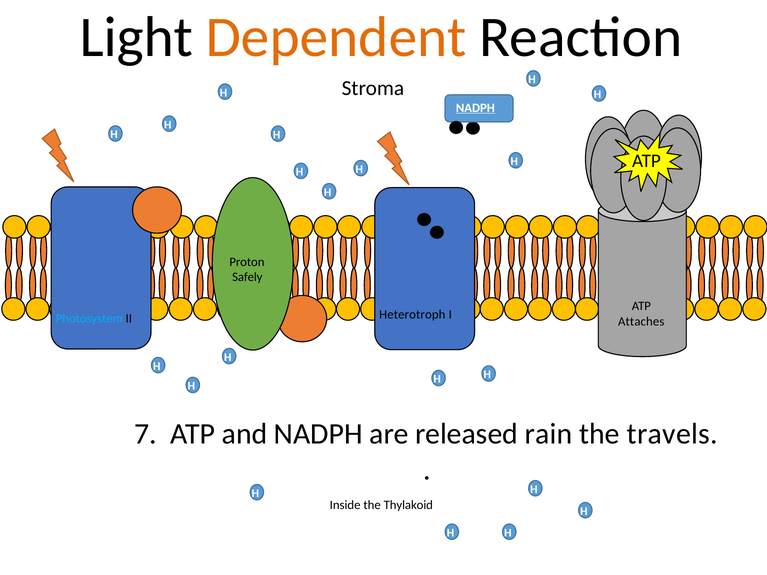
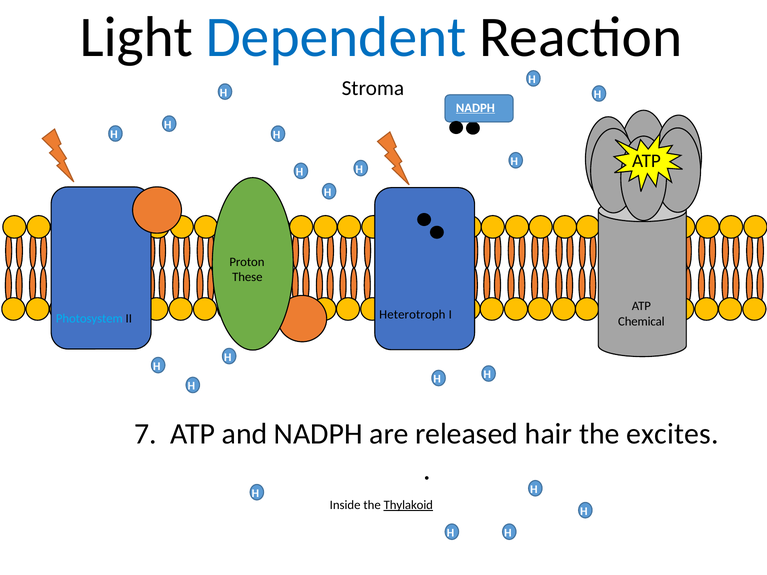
Dependent colour: orange -> blue (336, 37)
Safely: Safely -> These (247, 277)
Attaches: Attaches -> Chemical (641, 321)
rain: rain -> hair (549, 434)
travels: travels -> excites (672, 434)
Thylakoid underline: none -> present (408, 505)
